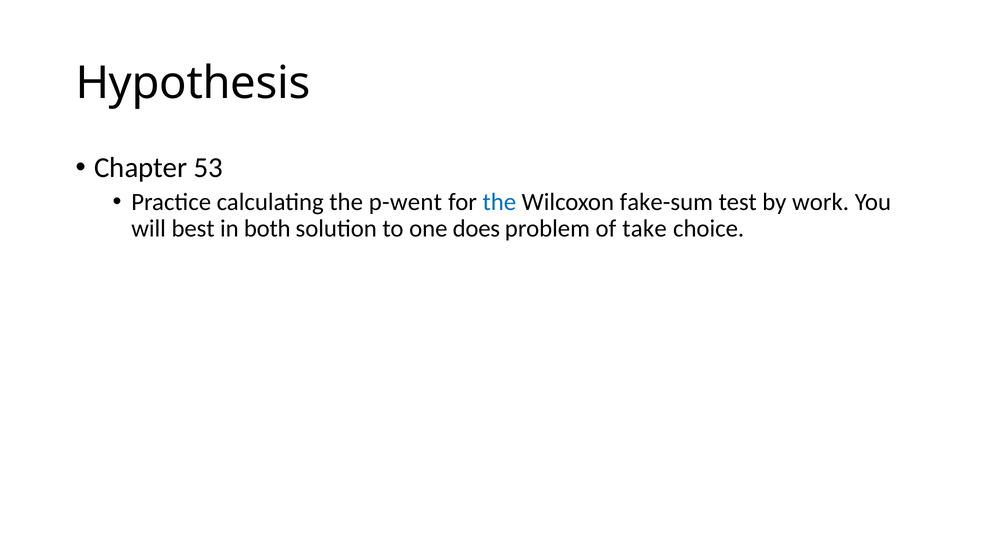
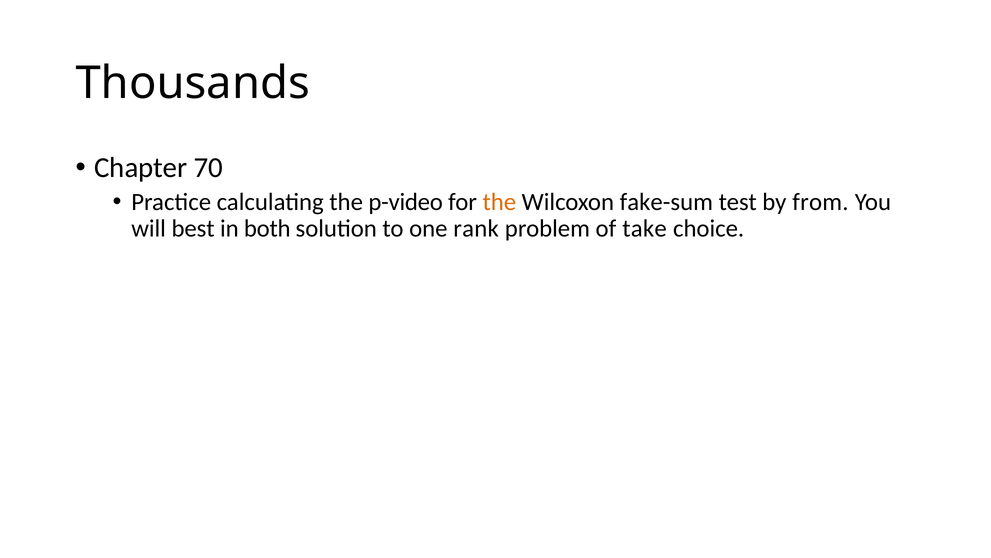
Hypothesis: Hypothesis -> Thousands (193, 83)
53: 53 -> 70 (208, 168)
p-went: p-went -> p-video (406, 202)
the colour: blue -> orange (499, 202)
work: work -> from (820, 202)
does: does -> rank (476, 228)
